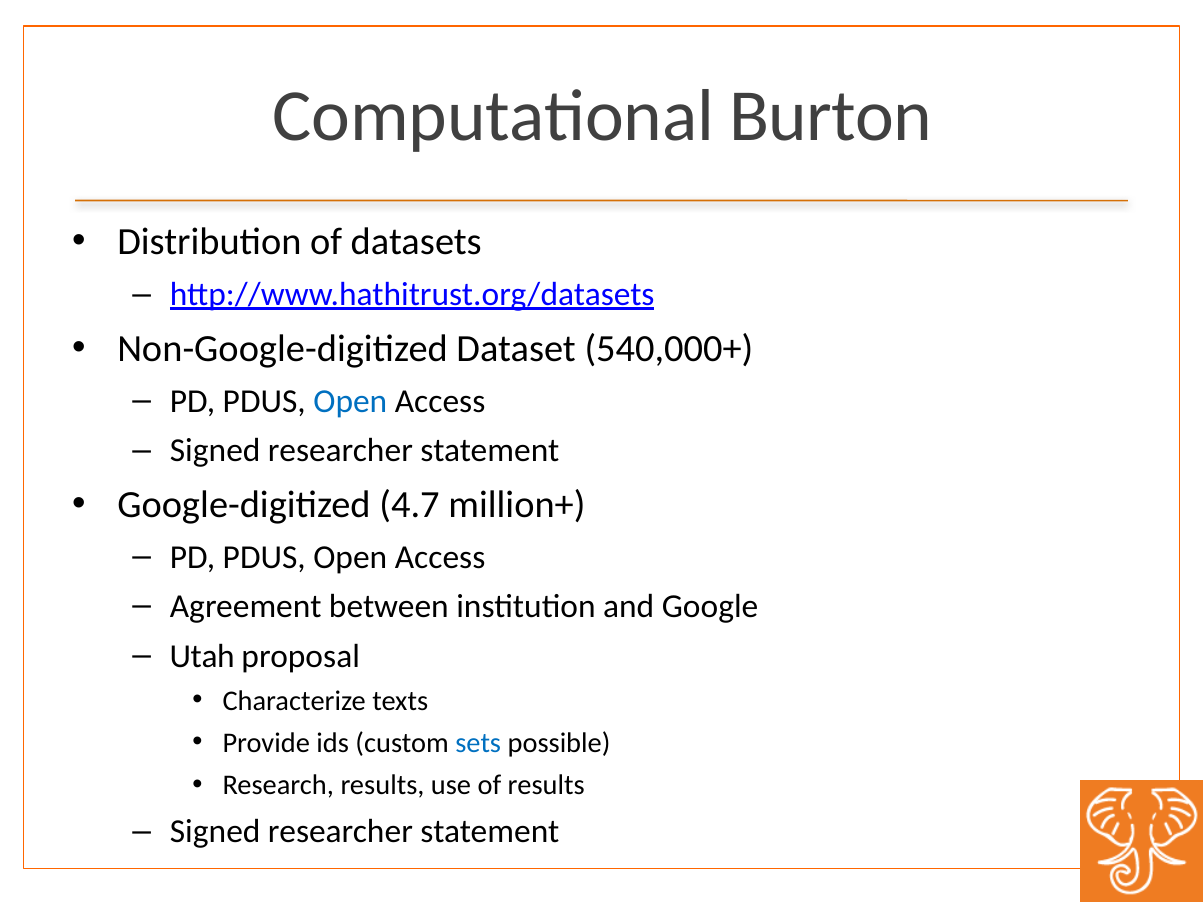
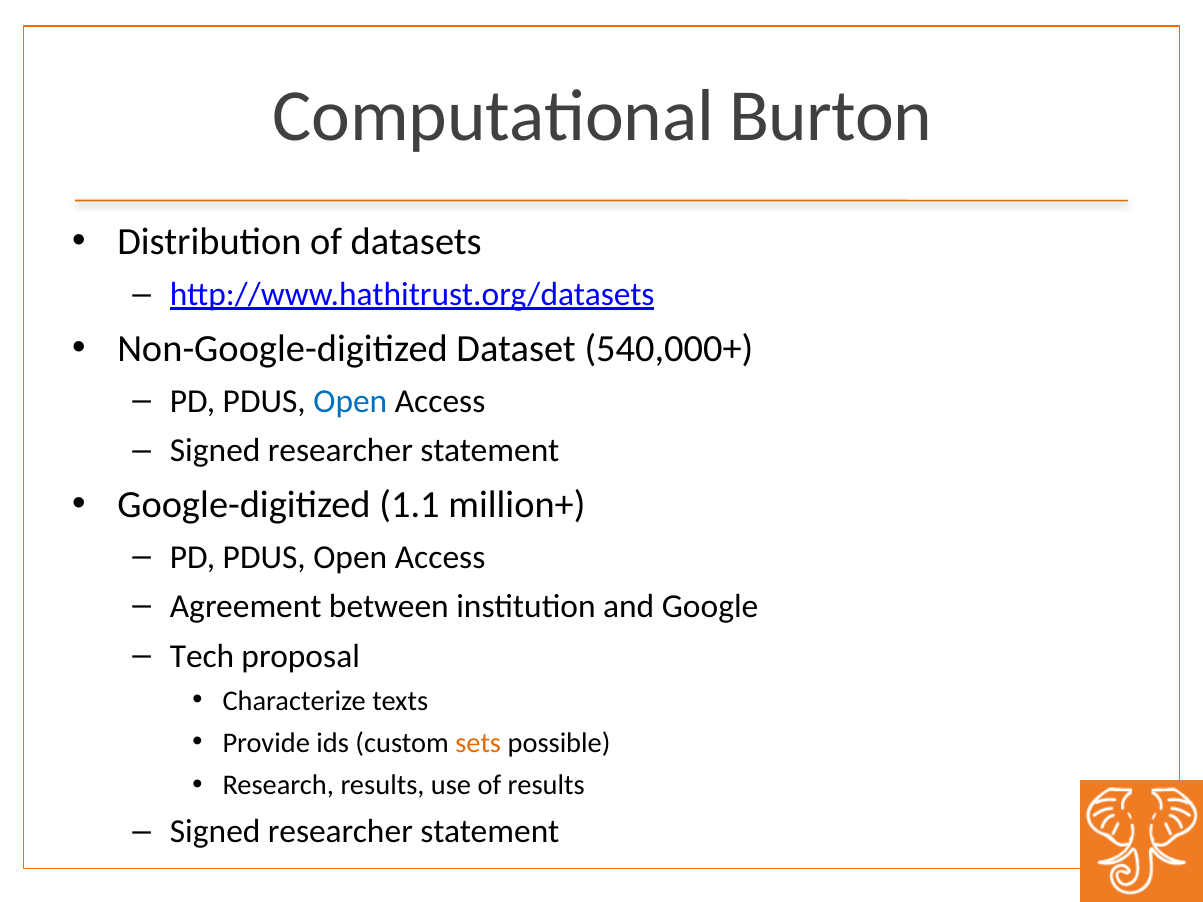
4.7: 4.7 -> 1.1 (410, 505)
Utah: Utah -> Tech (202, 656)
sets colour: blue -> orange (478, 743)
